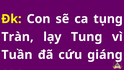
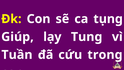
Tràn: Tràn -> Giúp (17, 37)
giáng: giáng -> trong (105, 55)
